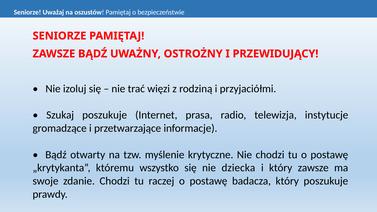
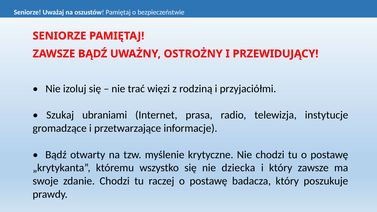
Szukaj poszukuje: poszukuje -> ubraniami (105, 115)
